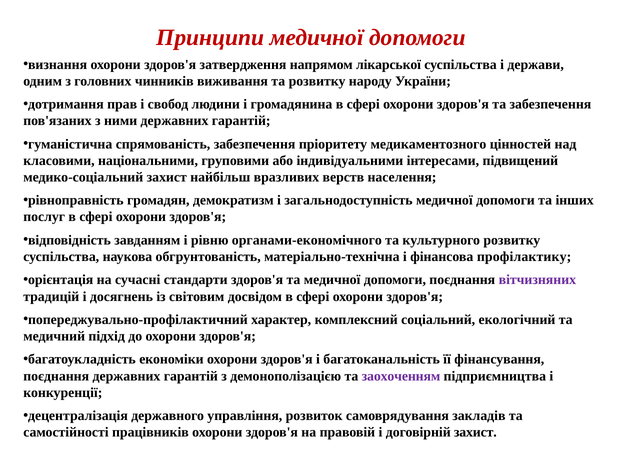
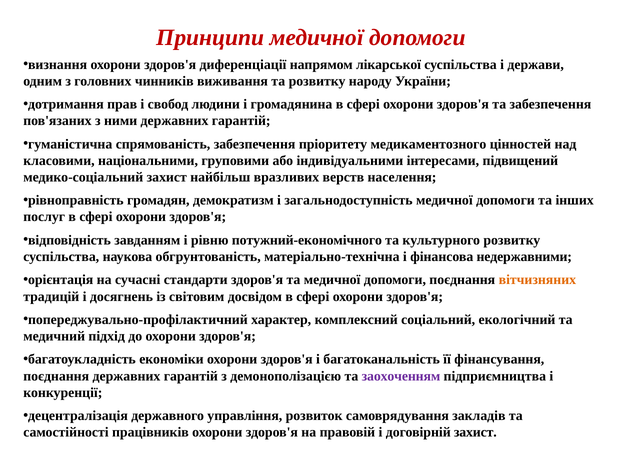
затвердження: затвердження -> диференціації (243, 64)
органами-економічного: органами-економічного -> потужний-економічного (307, 240)
профілактику: профілактику -> недержавними (524, 256)
вітчизняних colour: purple -> orange (537, 280)
